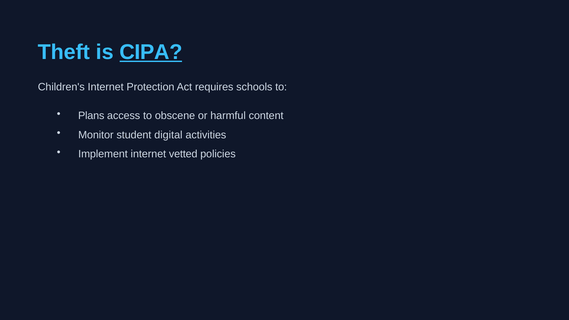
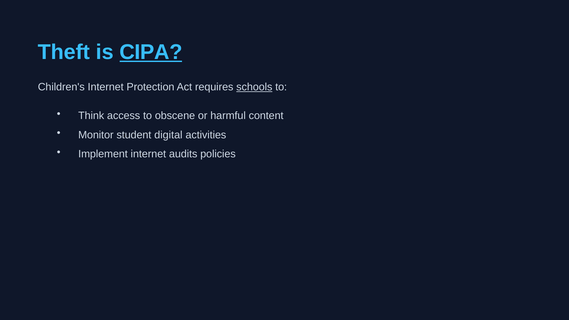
schools underline: none -> present (254, 87)
Plans: Plans -> Think (91, 116)
vetted: vetted -> audits (183, 154)
